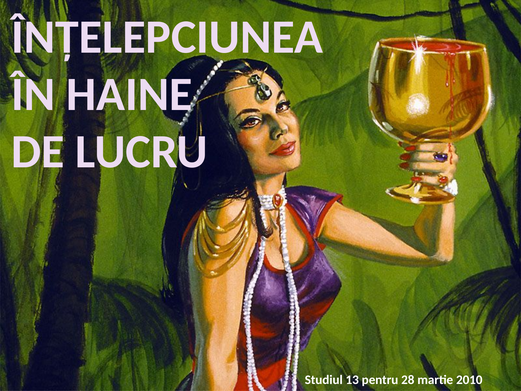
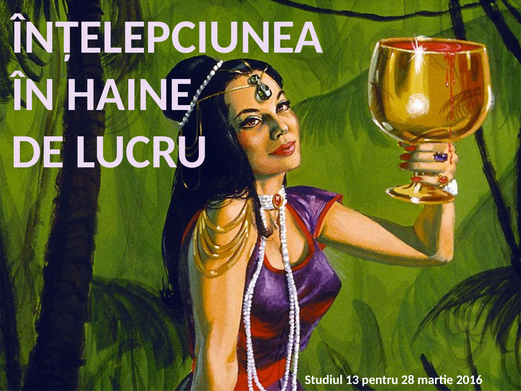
2010: 2010 -> 2016 (469, 380)
